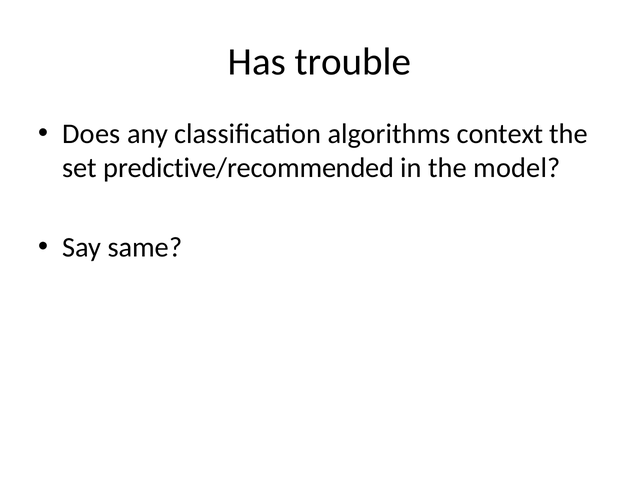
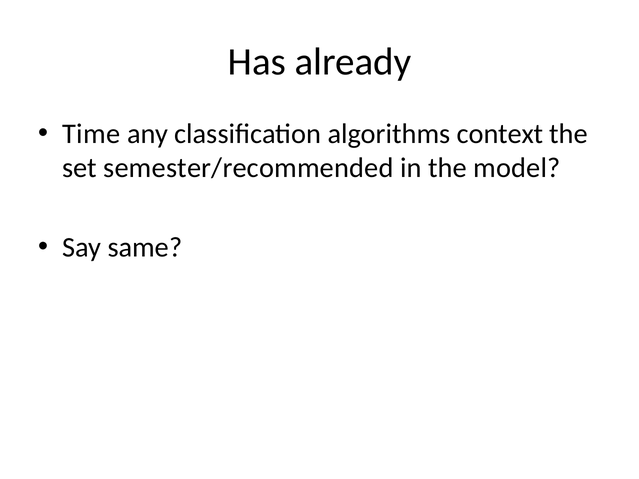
trouble: trouble -> already (353, 62)
Does: Does -> Time (91, 134)
predictive/recommended: predictive/recommended -> semester/recommended (249, 168)
